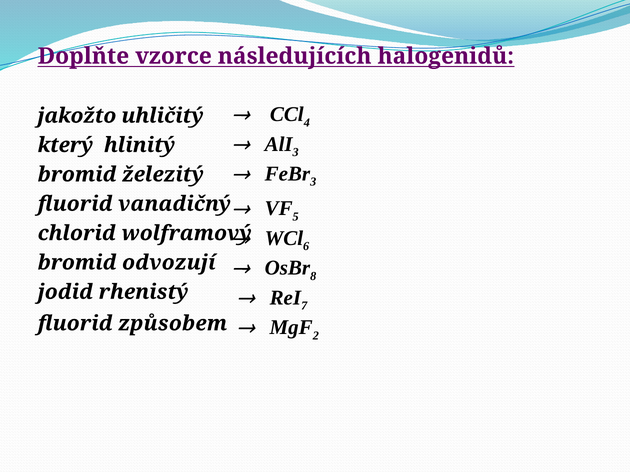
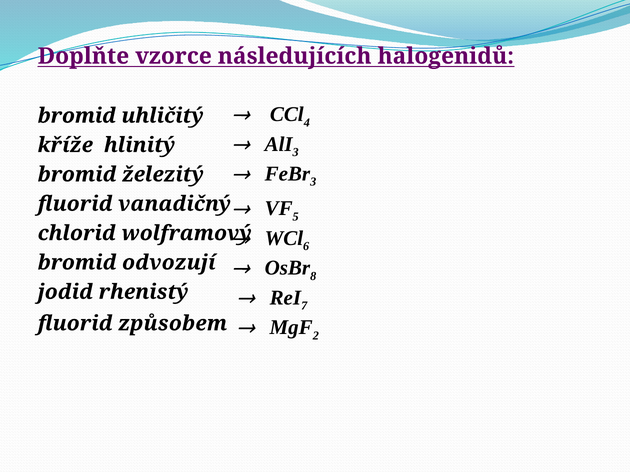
jakožto: jakožto -> bromid (77, 116)
který: který -> kříže (65, 145)
